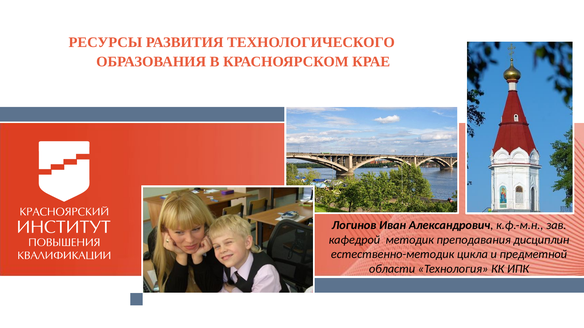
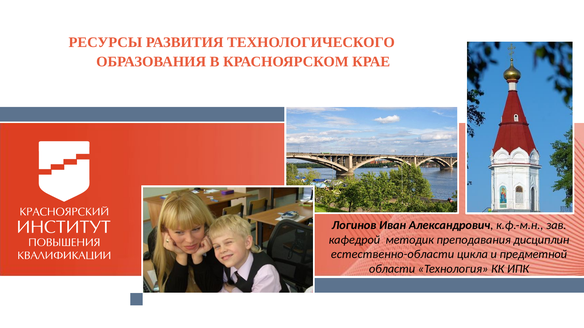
естественно-методик: естественно-методик -> естественно-области (393, 255)
